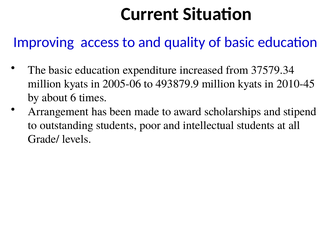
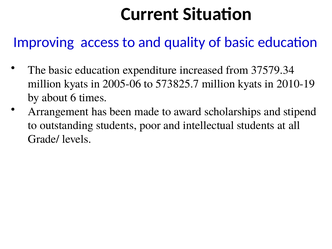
493879.9: 493879.9 -> 573825.7 (177, 84)
2010-45: 2010-45 -> 2010-19 (296, 84)
